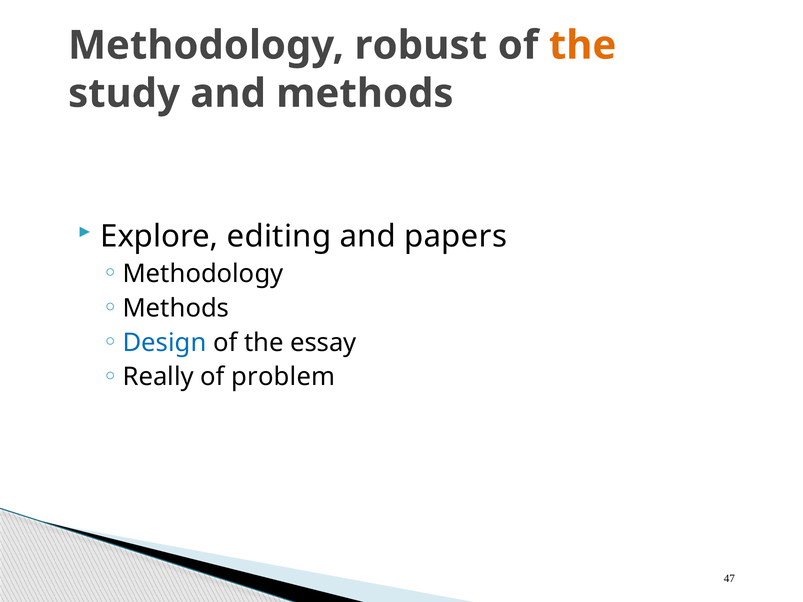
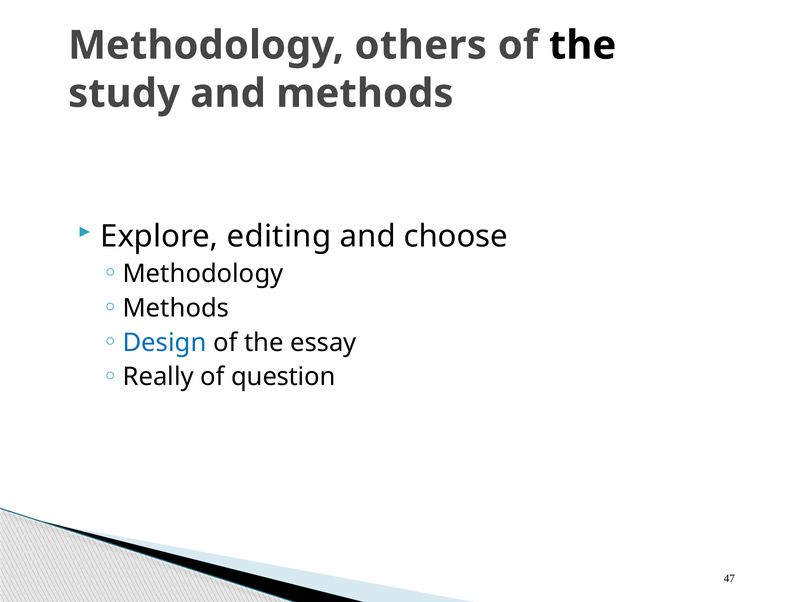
robust: robust -> others (421, 45)
the colour: orange -> black (583, 45)
papers: papers -> choose (456, 237)
problem: problem -> question (283, 377)
